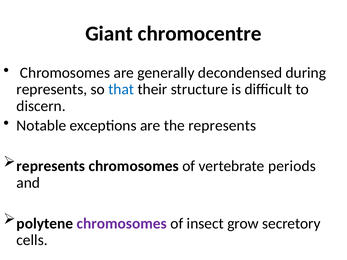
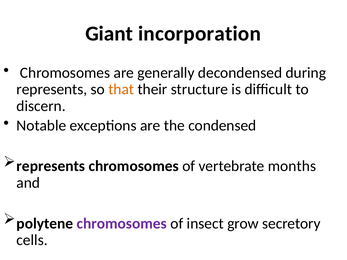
chromocentre: chromocentre -> incorporation (200, 34)
that colour: blue -> orange (121, 89)
the represents: represents -> condensed (222, 126)
periods: periods -> months (292, 166)
